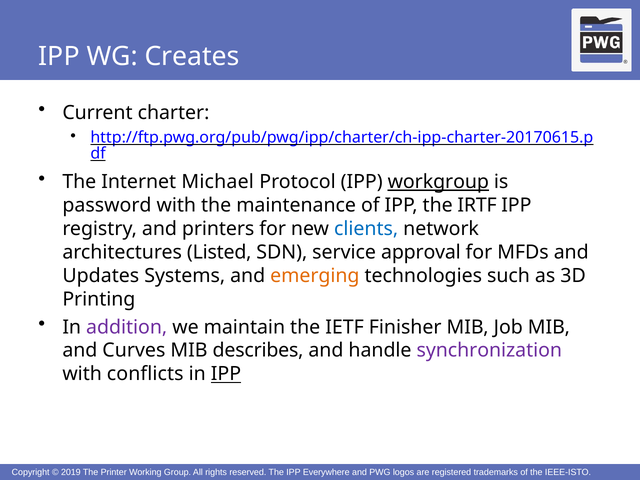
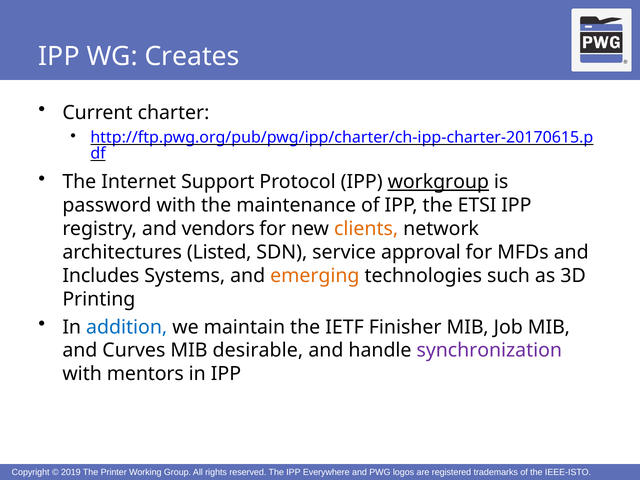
Michael: Michael -> Support (218, 182)
IRTF: IRTF -> ETSI (477, 205)
printers: printers -> vendors (218, 229)
clients colour: blue -> orange (366, 229)
Updates: Updates -> Includes (101, 276)
addition colour: purple -> blue (127, 327)
describes: describes -> desirable (258, 351)
conflicts: conflicts -> mentors (145, 374)
IPP underline: present -> none (226, 374)
